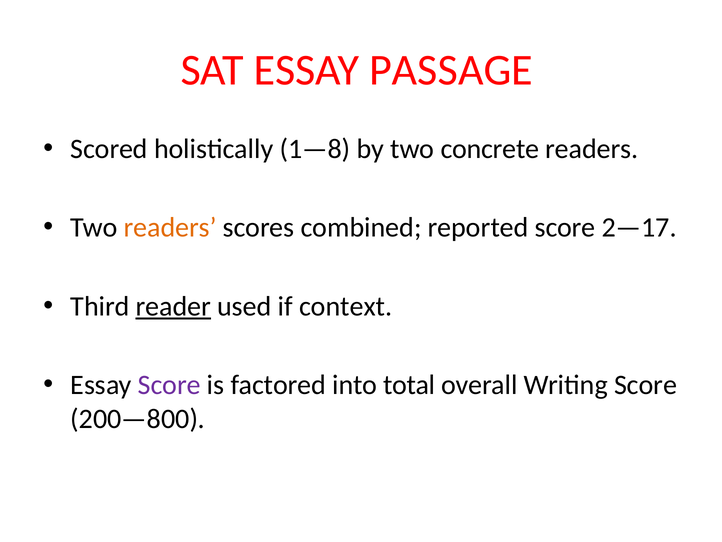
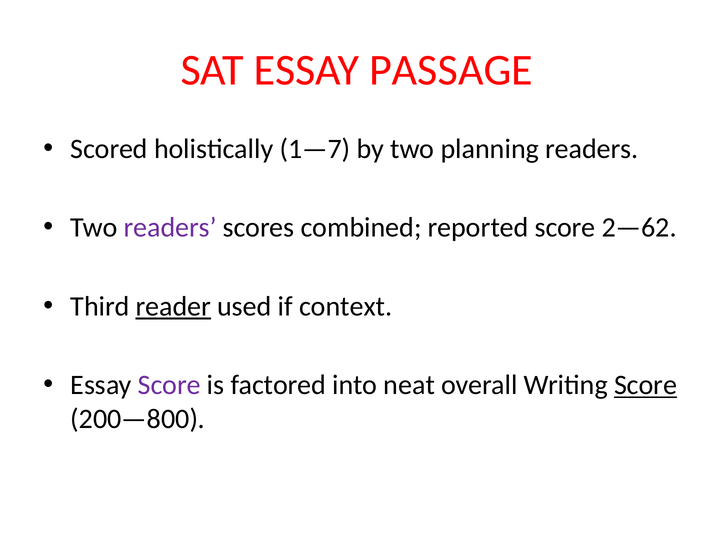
1—8: 1—8 -> 1—7 (315, 149)
concrete: concrete -> planning (490, 149)
readers colour: orange -> purple (170, 227)
2—17: 2—17 -> 2—62 (639, 227)
total: total -> neat (409, 385)
Score underline: none -> present (646, 385)
